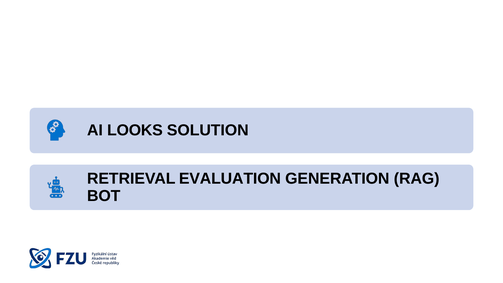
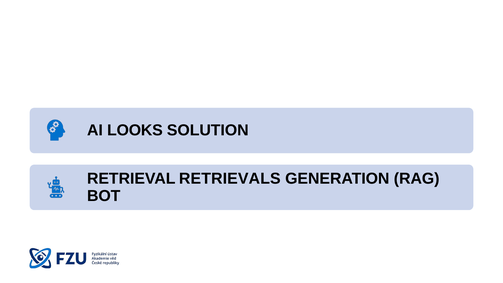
EVALUATION: EVALUATION -> RETRIEVALS (230, 179)
